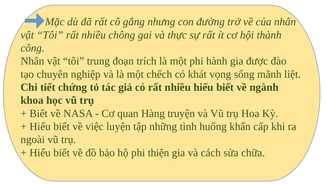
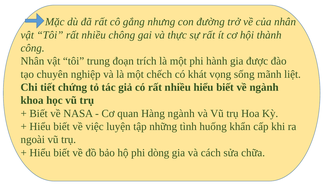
Hàng truyện: truyện -> ngành (181, 113)
thiện: thiện -> dòng (158, 153)
